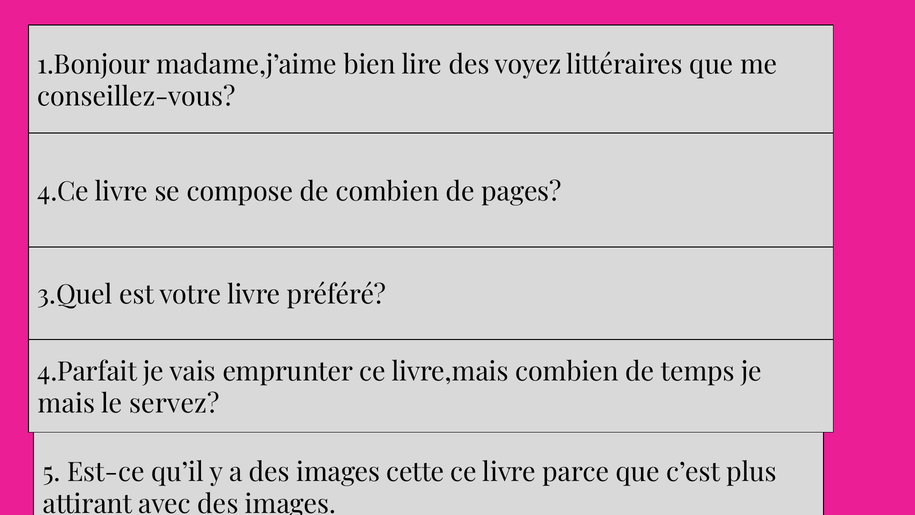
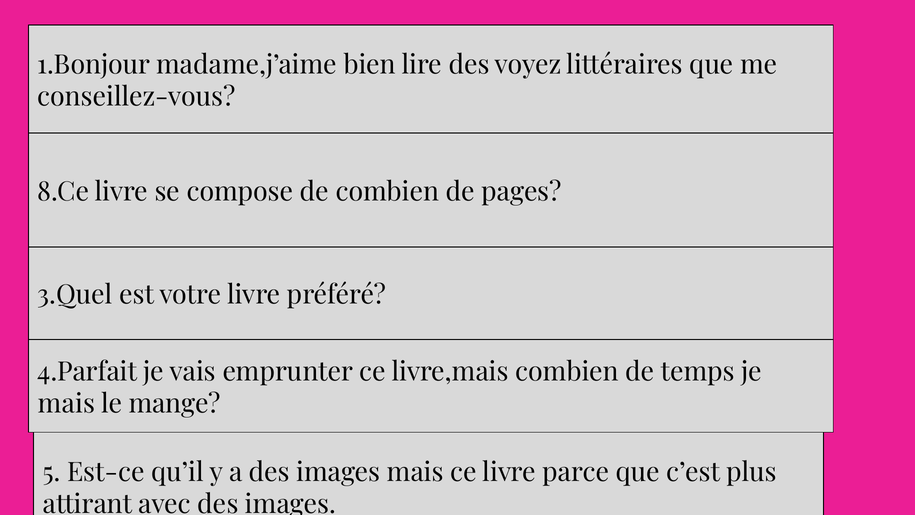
4.Ce: 4.Ce -> 8.Ce (63, 192)
servez: servez -> mange (175, 404)
images cette: cette -> mais (415, 472)
